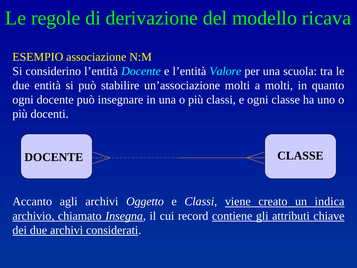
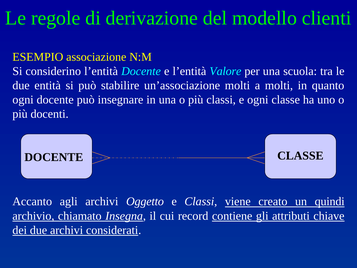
ricava: ricava -> clienti (327, 18)
indica: indica -> quindi (330, 201)
